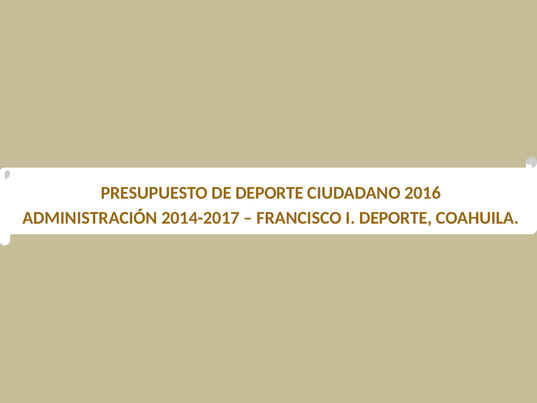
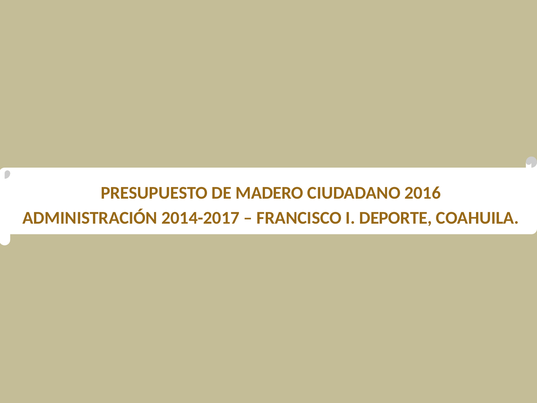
DE DEPORTE: DEPORTE -> MADERO (269, 193)
